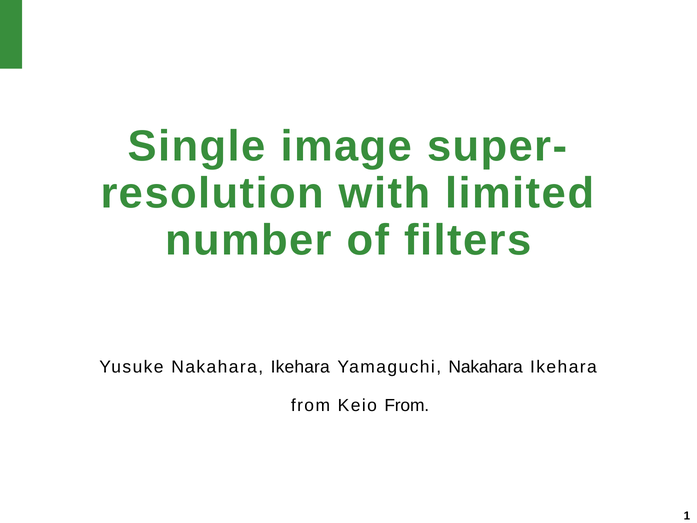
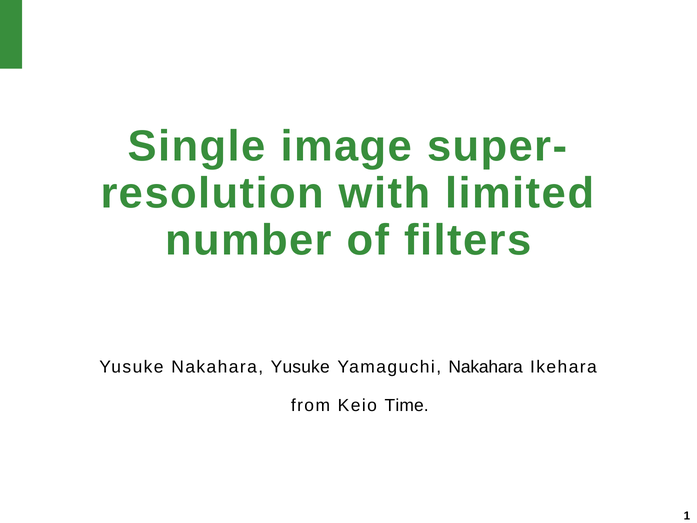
Yusuke Nakahara Ikehara: Ikehara -> Yusuke (300, 367)
Keio From: From -> Time (407, 405)
